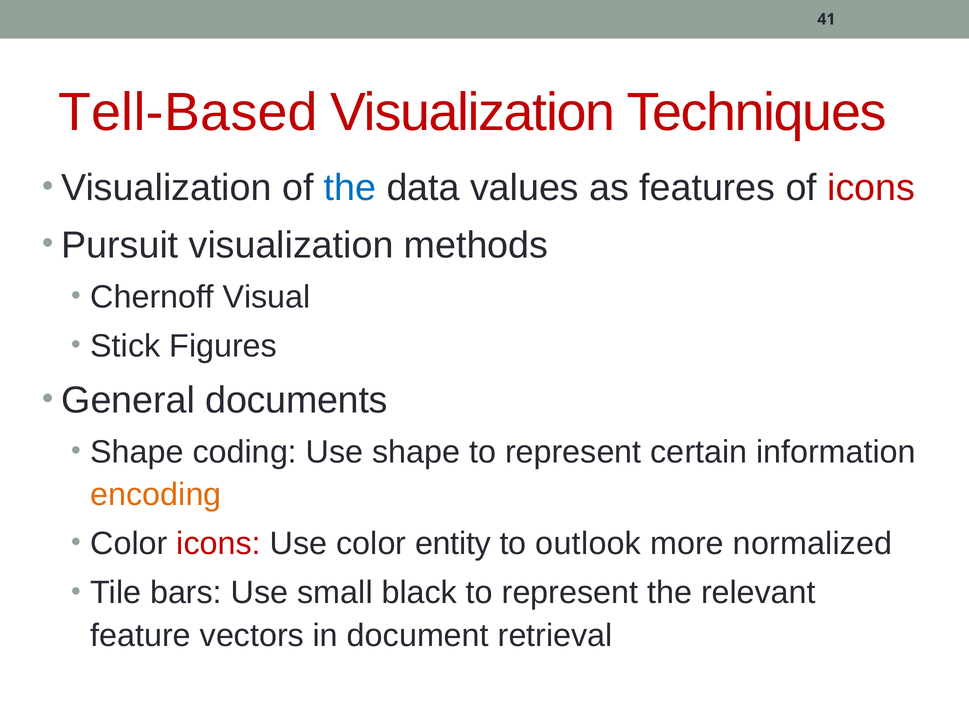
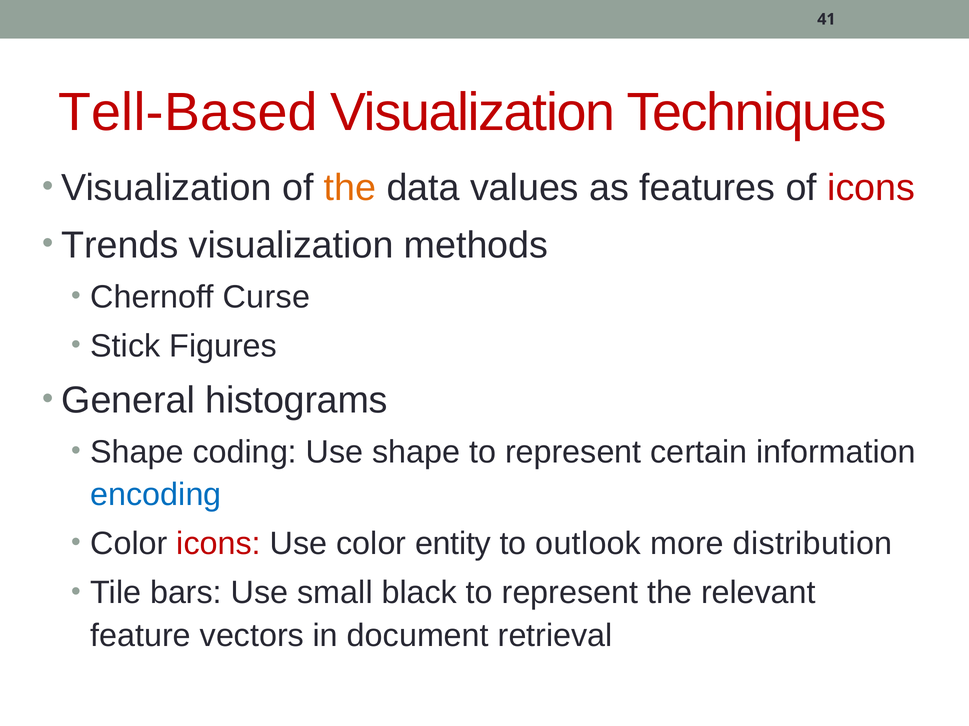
the colour: blue -> orange (350, 188)
Pursuit: Pursuit -> Trends (120, 245)
Visual: Visual -> Curse (266, 297)
documents: documents -> histograms (297, 401)
encoding colour: orange -> blue (156, 495)
normalized: normalized -> distribution (813, 544)
